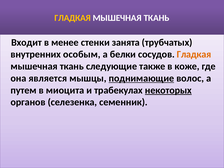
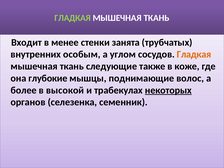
ГЛАДКАЯ colour: yellow -> light green (73, 18)
белки: белки -> углом (123, 54)
является: является -> глубокие (48, 78)
поднимающие underline: present -> none (141, 78)
путем: путем -> более (24, 90)
миоцита: миоцита -> высокой (65, 90)
